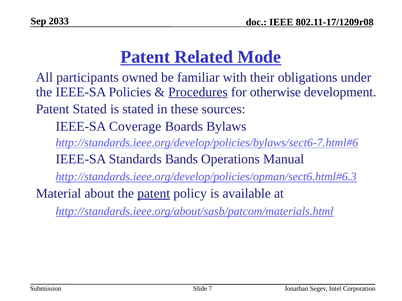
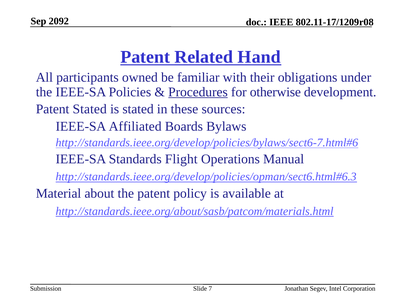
2033: 2033 -> 2092 (59, 21)
Mode: Mode -> Hand (259, 57)
Coverage: Coverage -> Affiliated (135, 127)
Bands: Bands -> Flight (181, 159)
patent underline: present -> none (154, 194)
